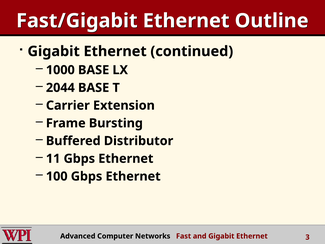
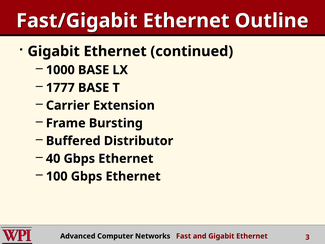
2044: 2044 -> 1777 (60, 88)
11: 11 -> 40 (53, 158)
